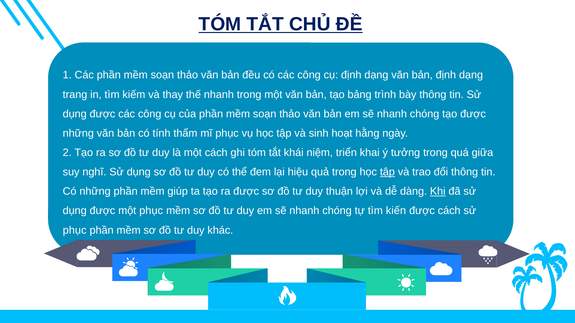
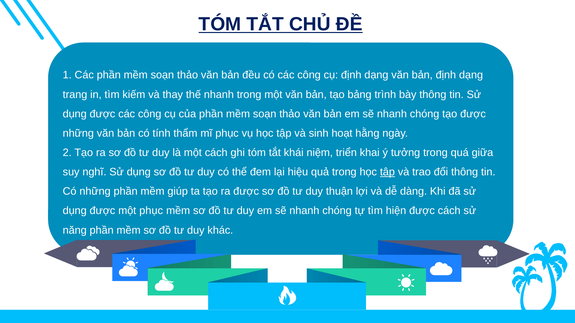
Khi underline: present -> none (438, 192)
kiến: kiến -> hiện (396, 211)
phục: phục -> năng (75, 230)
